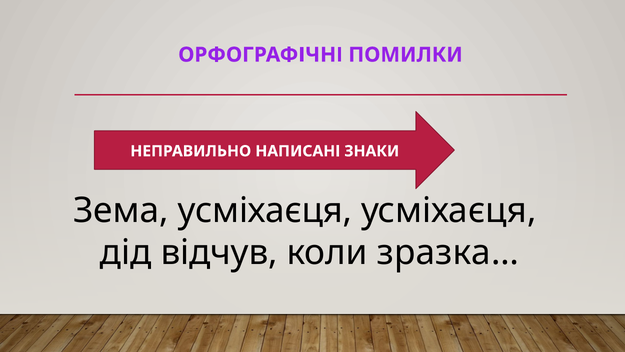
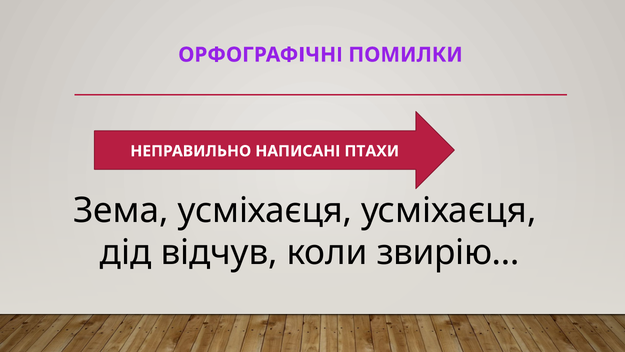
ЗНАКИ: ЗНАКИ -> ПТАХИ (372, 151)
зразка…: зразка… -> звирію… (448, 252)
